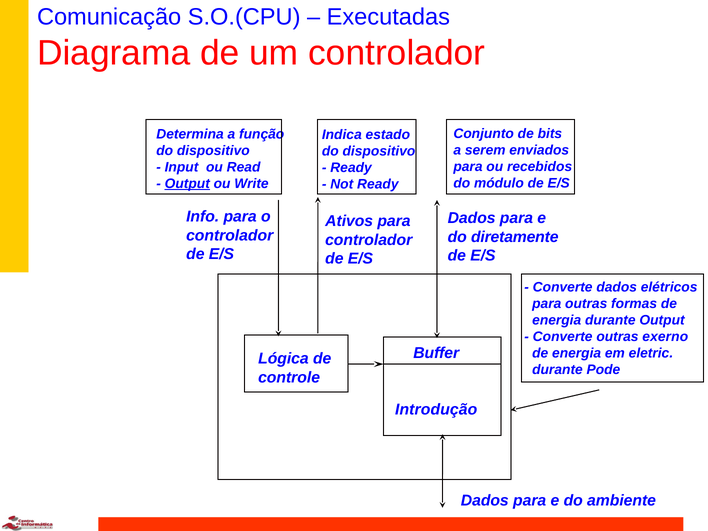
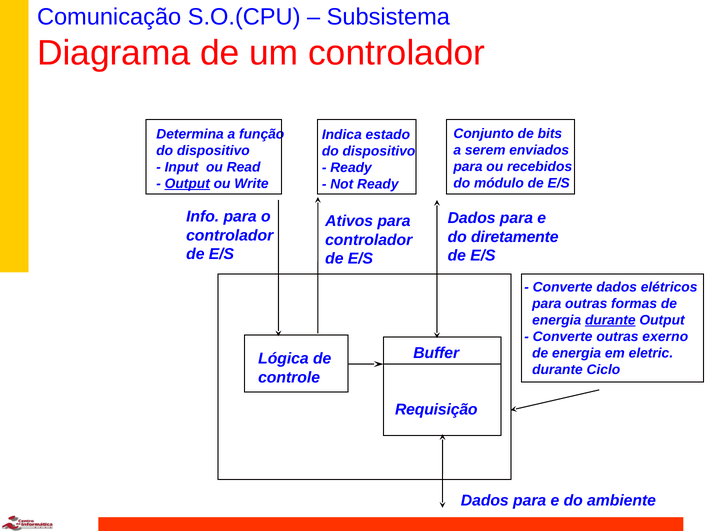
Executadas: Executadas -> Subsistema (388, 17)
durante underline: none -> present (610, 320)
Pode: Pode -> Ciclo (603, 370)
Introdução: Introdução -> Requisição (436, 410)
